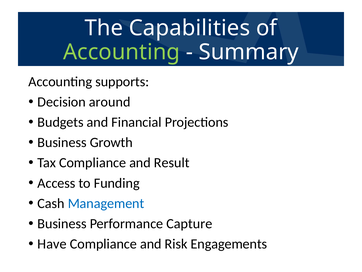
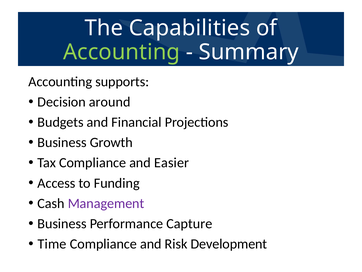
Result: Result -> Easier (172, 163)
Management colour: blue -> purple (106, 203)
Have: Have -> Time (52, 243)
Engagements: Engagements -> Development (229, 243)
